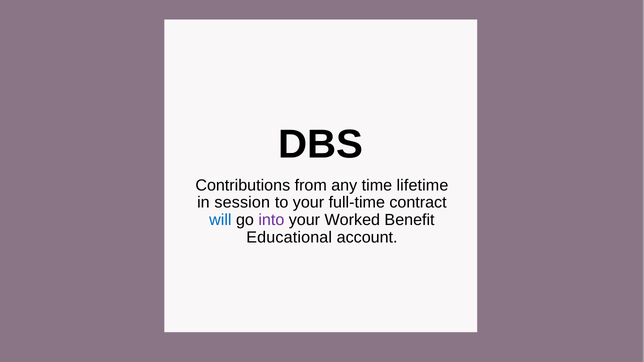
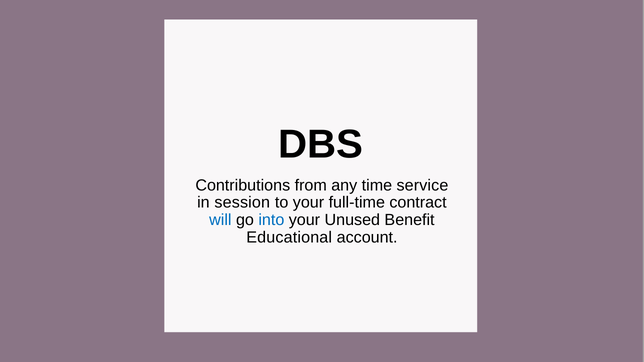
lifetime: lifetime -> service (422, 185)
into colour: purple -> blue (271, 220)
Worked: Worked -> Unused (352, 220)
